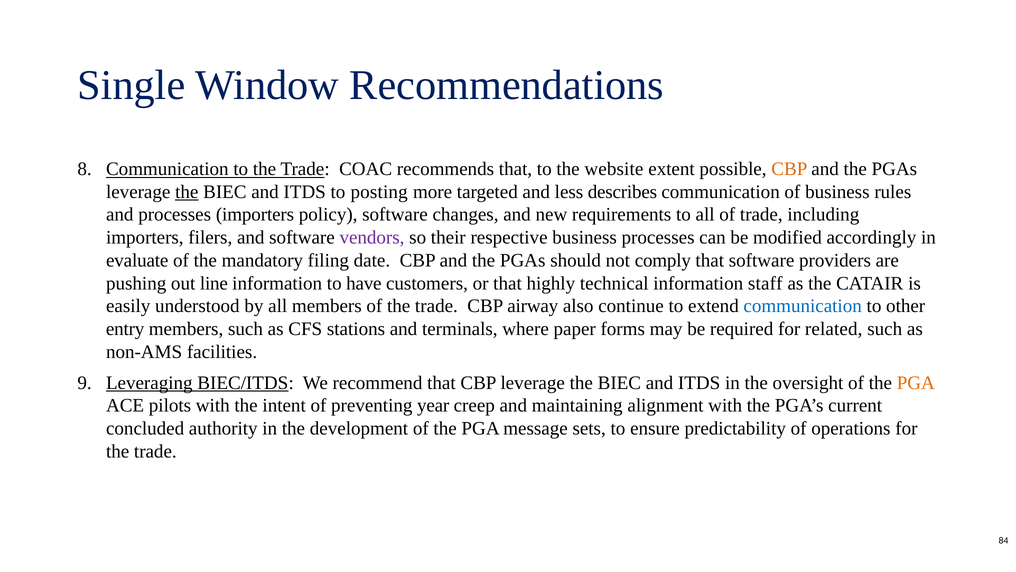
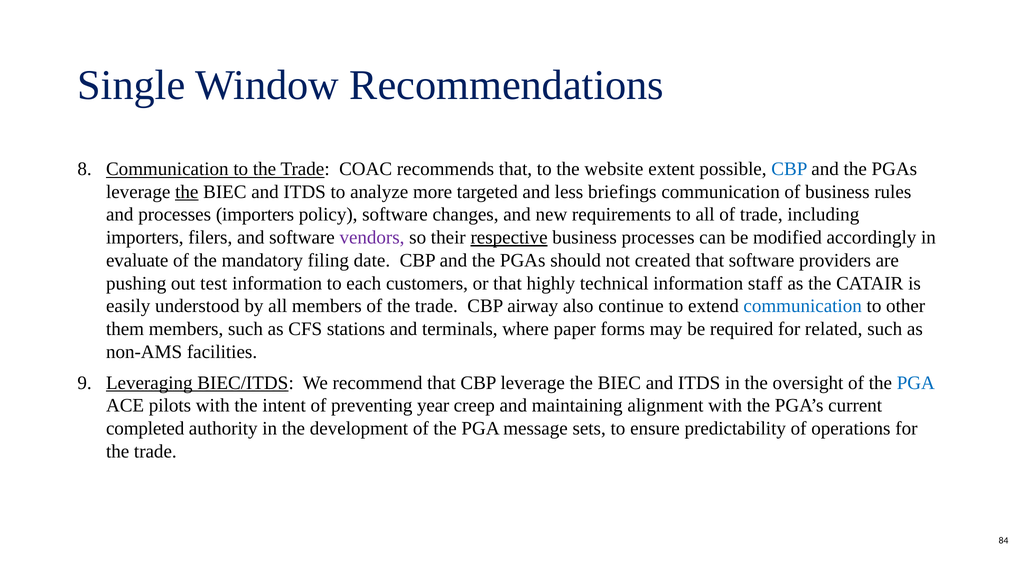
CBP colour: orange -> blue (789, 169)
posting: posting -> analyze (379, 192)
describes: describes -> briefings (622, 192)
respective underline: none -> present (509, 237)
comply: comply -> created (663, 260)
line: line -> test (214, 283)
have: have -> each (364, 283)
entry: entry -> them (125, 329)
PGA colour: orange -> blue (916, 382)
concluded: concluded -> completed (145, 428)
